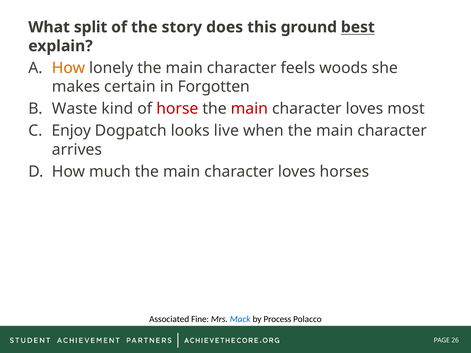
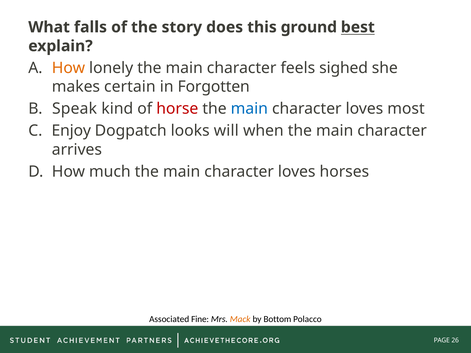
split: split -> falls (90, 27)
woods: woods -> sighed (344, 68)
Waste: Waste -> Speak (75, 109)
main colour: red -> blue (249, 109)
live: live -> will (226, 131)
Mack colour: blue -> orange (240, 320)
Process: Process -> Bottom (277, 320)
